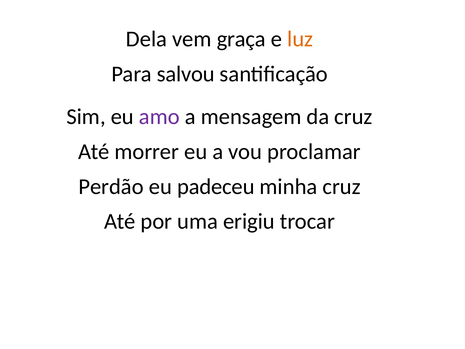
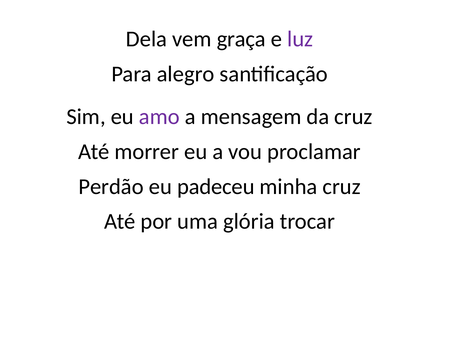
luz colour: orange -> purple (300, 39)
salvou: salvou -> alegro (186, 74)
erigiu: erigiu -> glória (249, 221)
